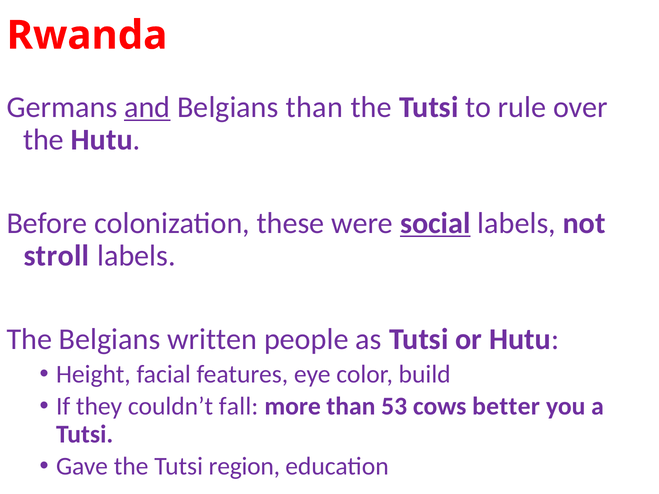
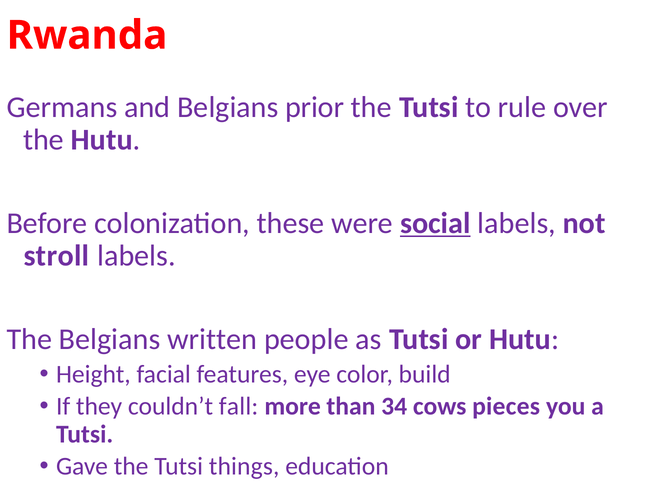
and underline: present -> none (147, 107)
Belgians than: than -> prior (315, 107)
53: 53 -> 34 (394, 407)
better: better -> pieces (506, 407)
region: region -> things (244, 467)
